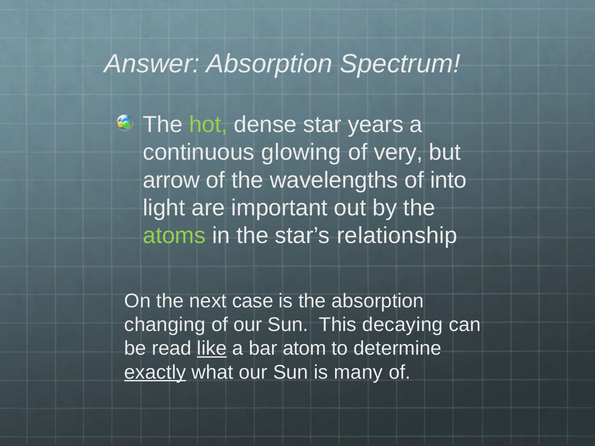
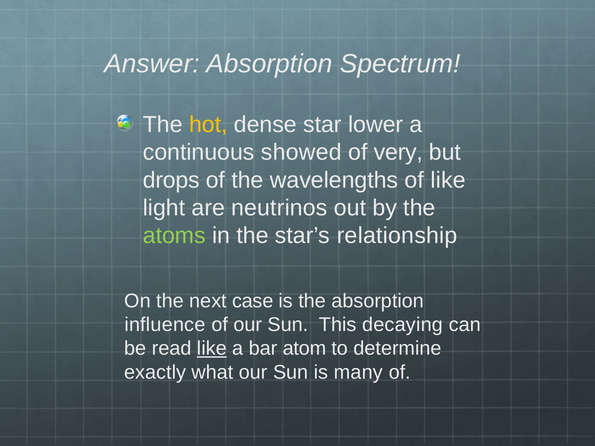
hot colour: light green -> yellow (208, 125)
years: years -> lower (376, 125)
glowing: glowing -> showed (301, 152)
arrow: arrow -> drops (171, 180)
of into: into -> like (448, 180)
important: important -> neutrinos (279, 208)
changing: changing -> influence (165, 325)
exactly underline: present -> none (155, 372)
